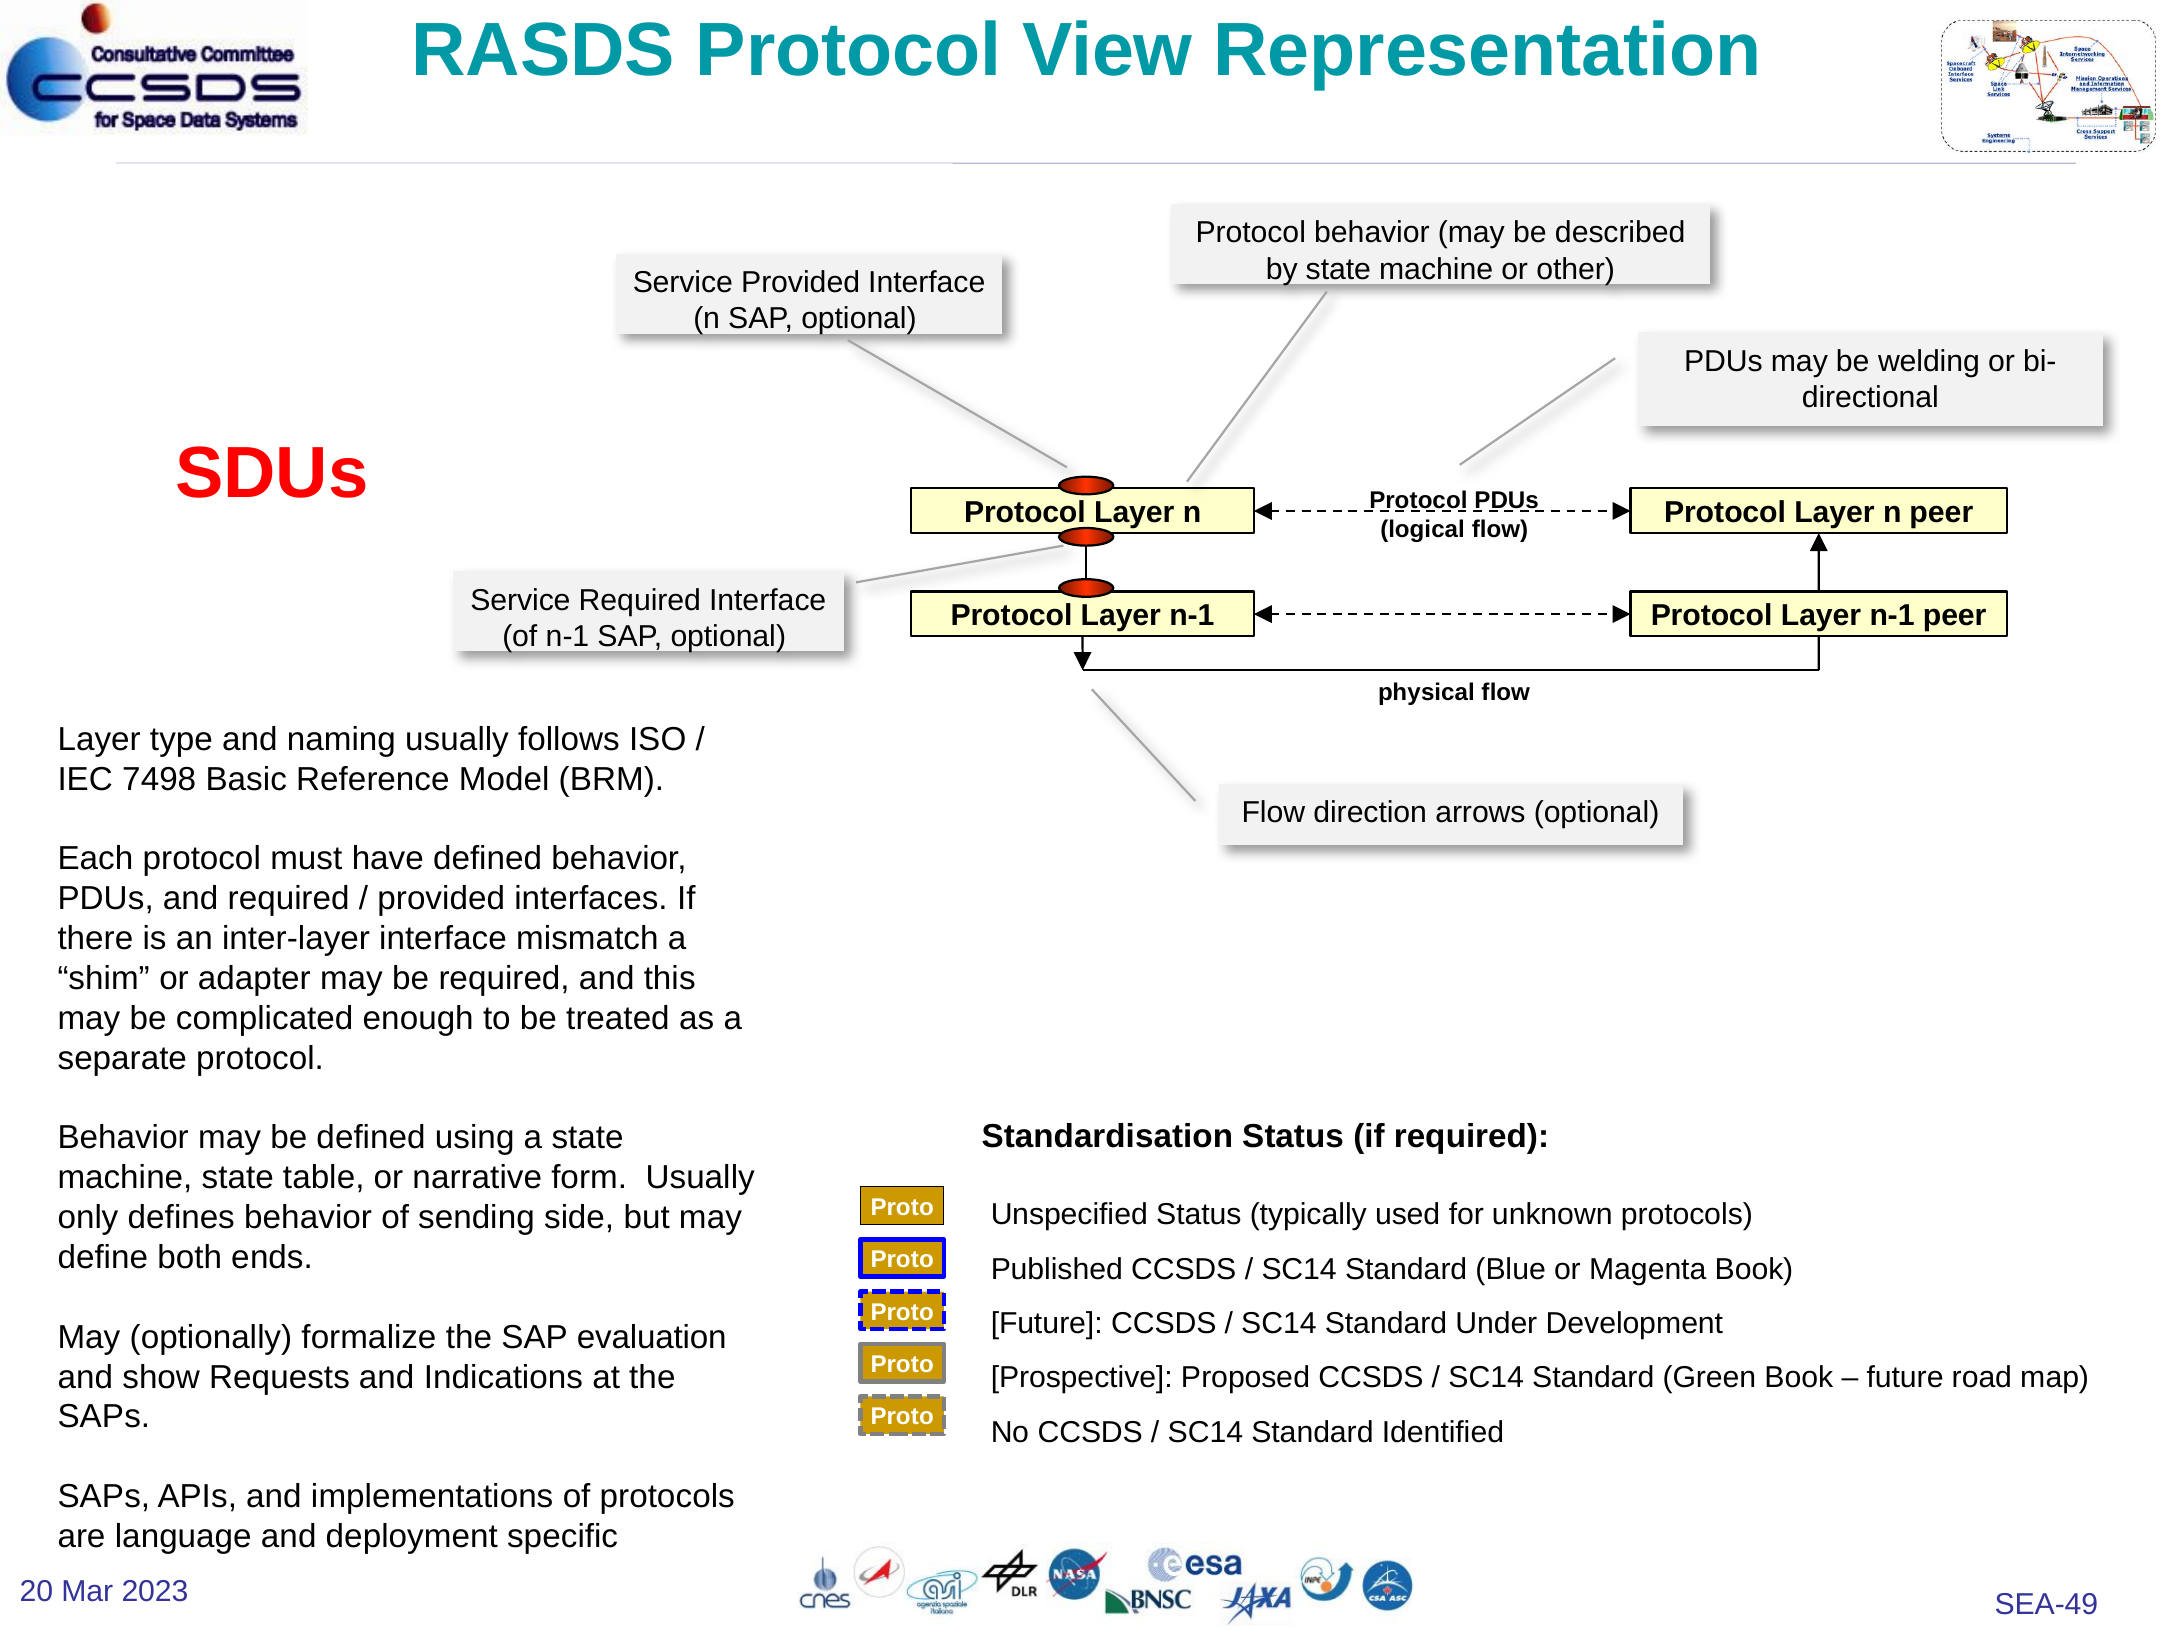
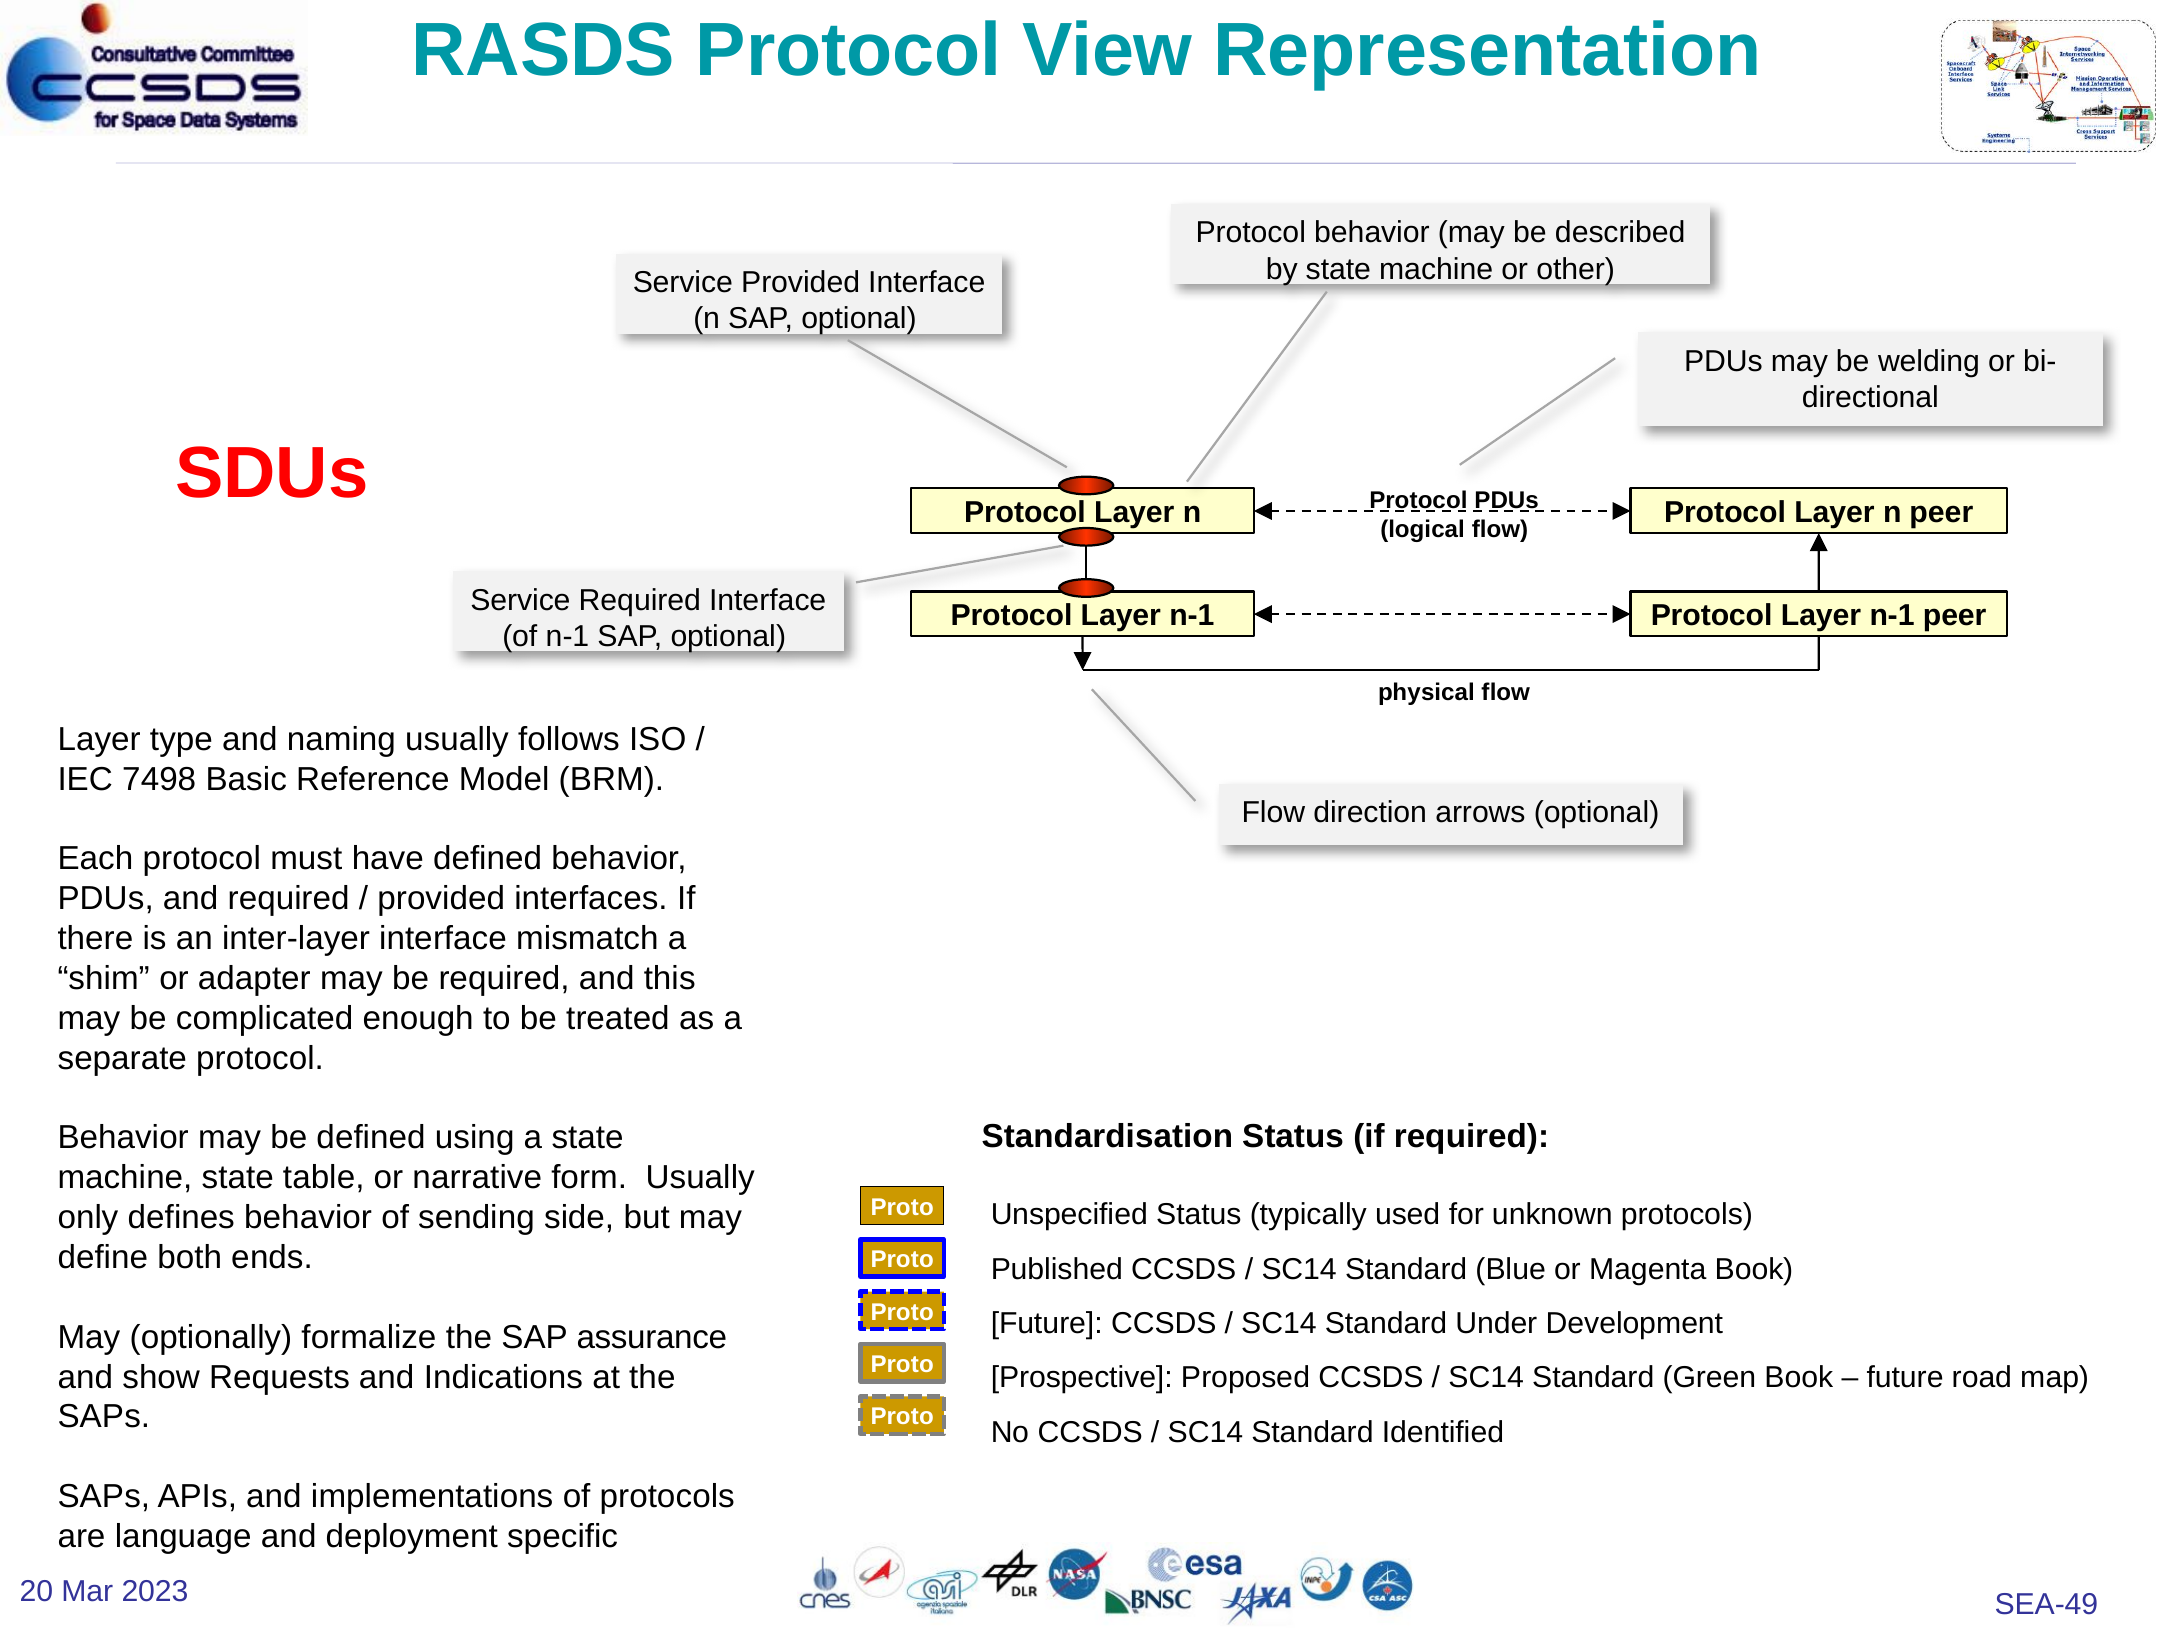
evaluation: evaluation -> assurance (652, 1338)
